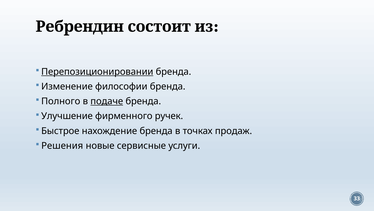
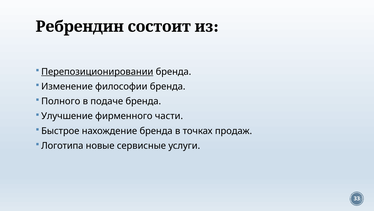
подаче underline: present -> none (107, 101)
ручек: ручек -> части (169, 116)
Решения: Решения -> Логотипа (62, 145)
